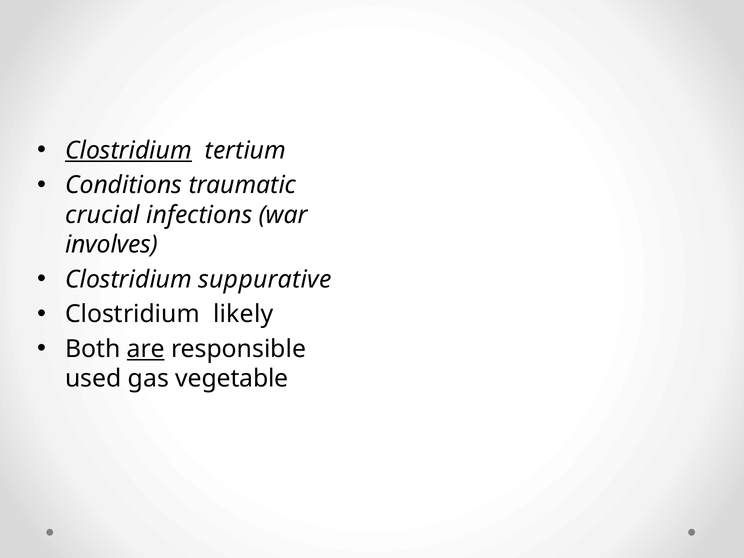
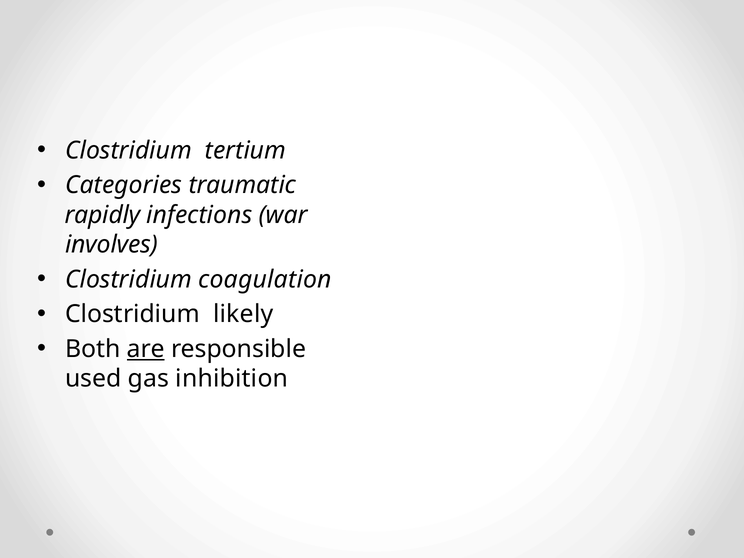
Clostridium underline: present -> none (129, 151)
Conditions: Conditions -> Categories (124, 185)
crucial: crucial -> rapidly (103, 215)
suppurative: suppurative -> coagulation (265, 279)
vegetable: vegetable -> inhibition (232, 379)
